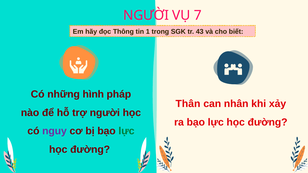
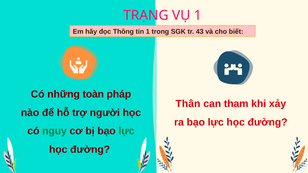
NGƯỜI: NGƯỜI -> TRẠNG (146, 15)
VỤ 7: 7 -> 1 (198, 15)
hình: hình -> toàn (93, 94)
nhân: nhân -> tham (236, 104)
nguy colour: purple -> green (54, 131)
